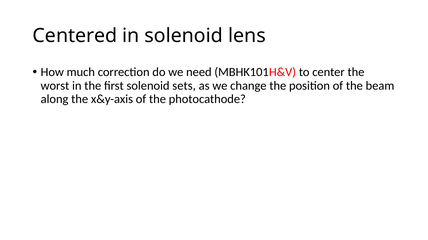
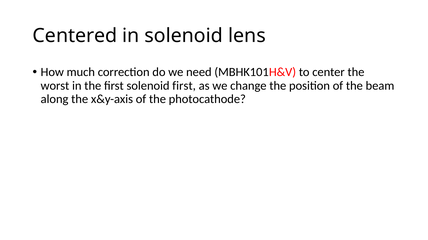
solenoid sets: sets -> first (184, 86)
